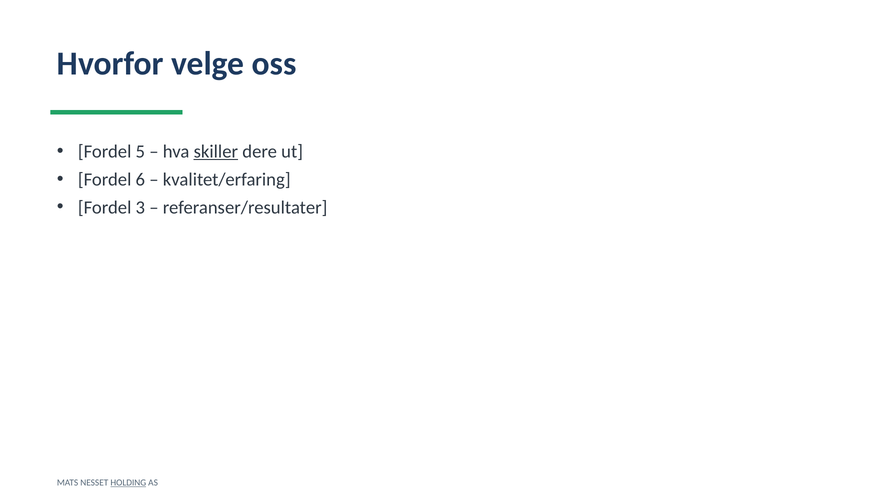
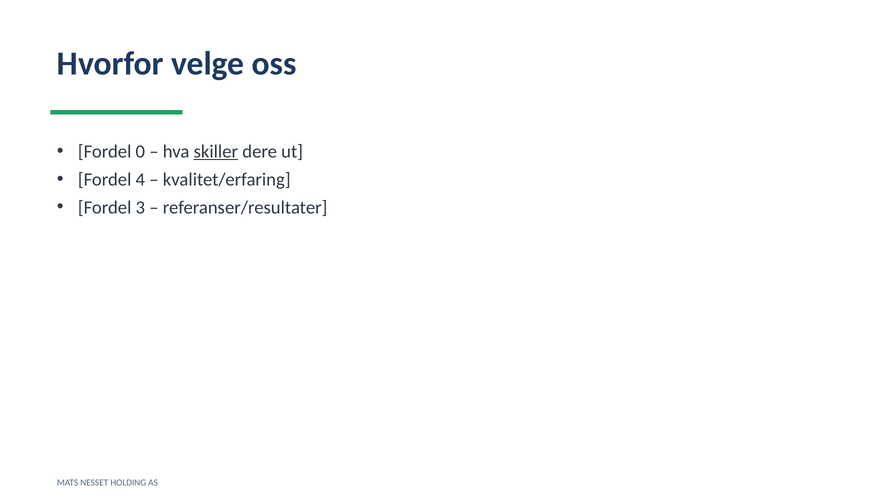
5: 5 -> 0 (140, 152)
6: 6 -> 4 (140, 180)
HOLDING underline: present -> none (128, 483)
